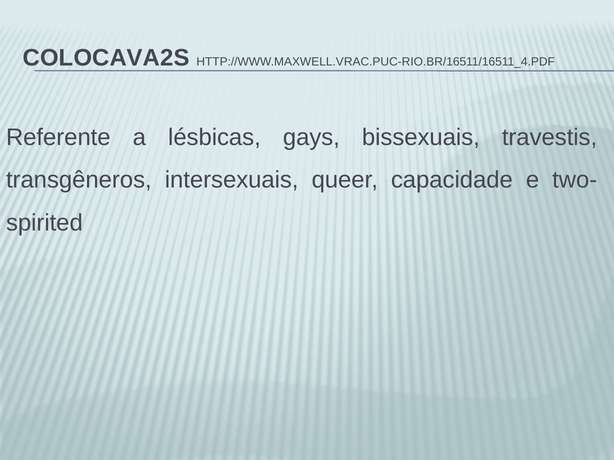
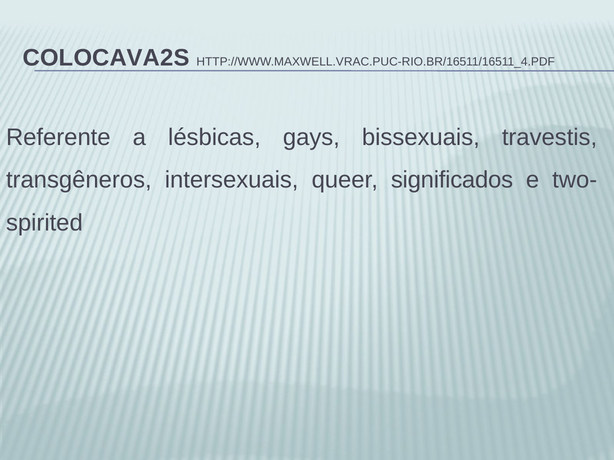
capacidade: capacidade -> significados (452, 180)
